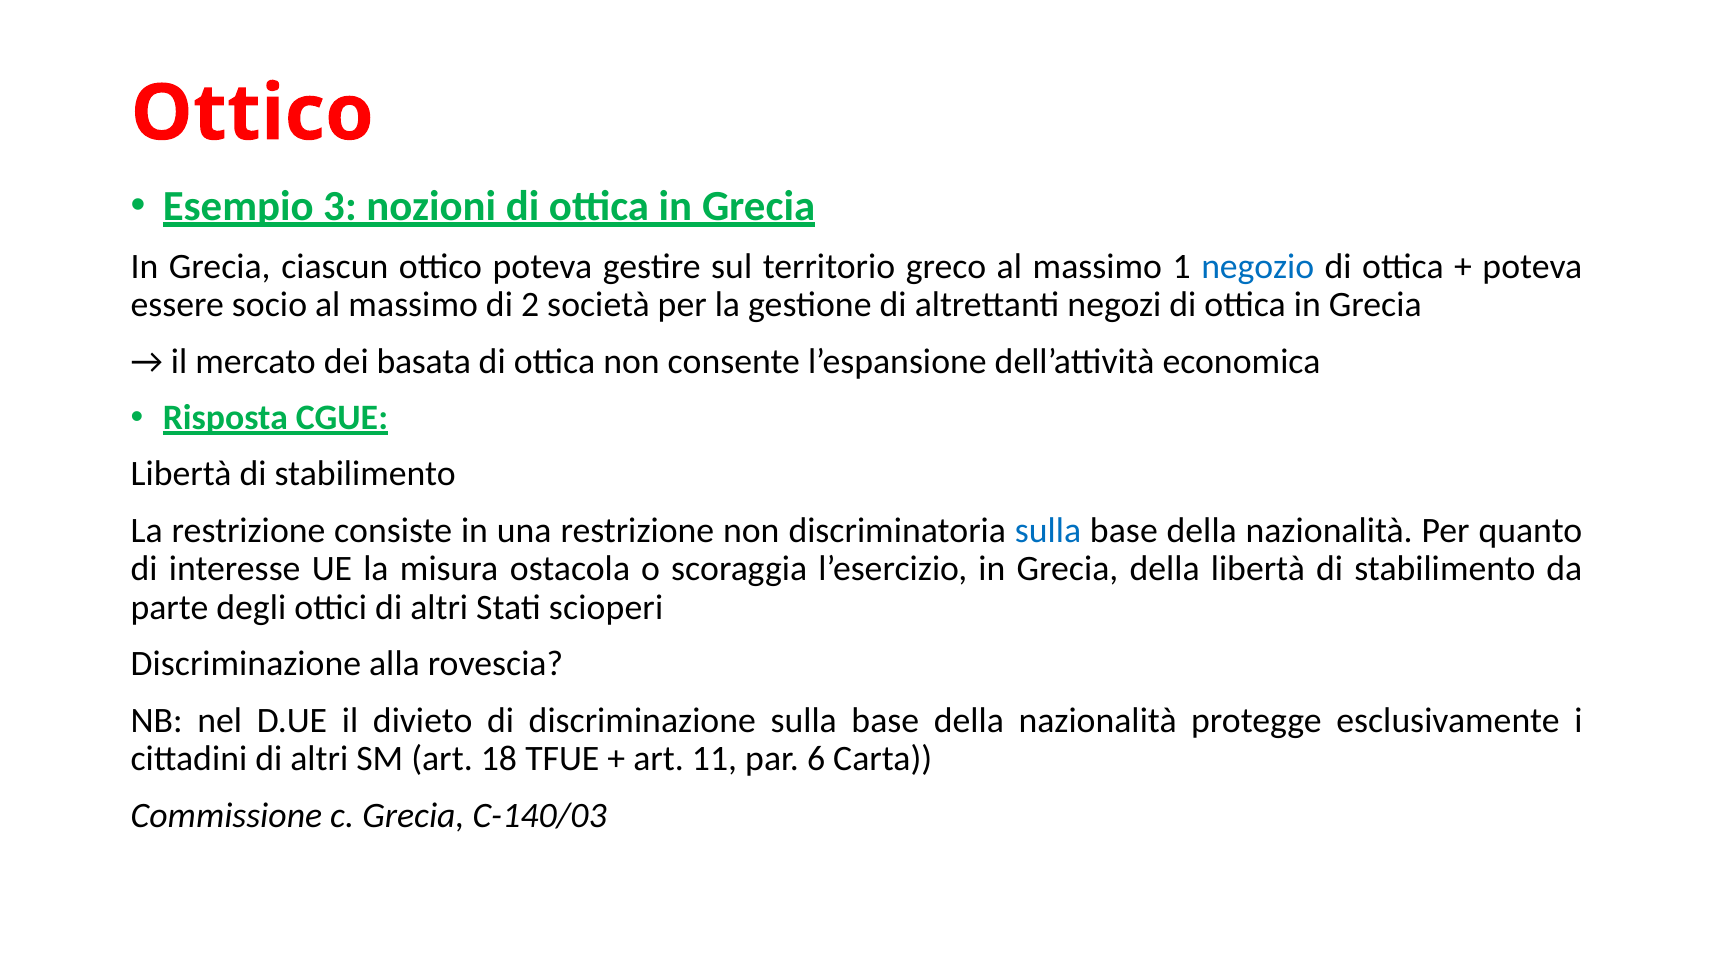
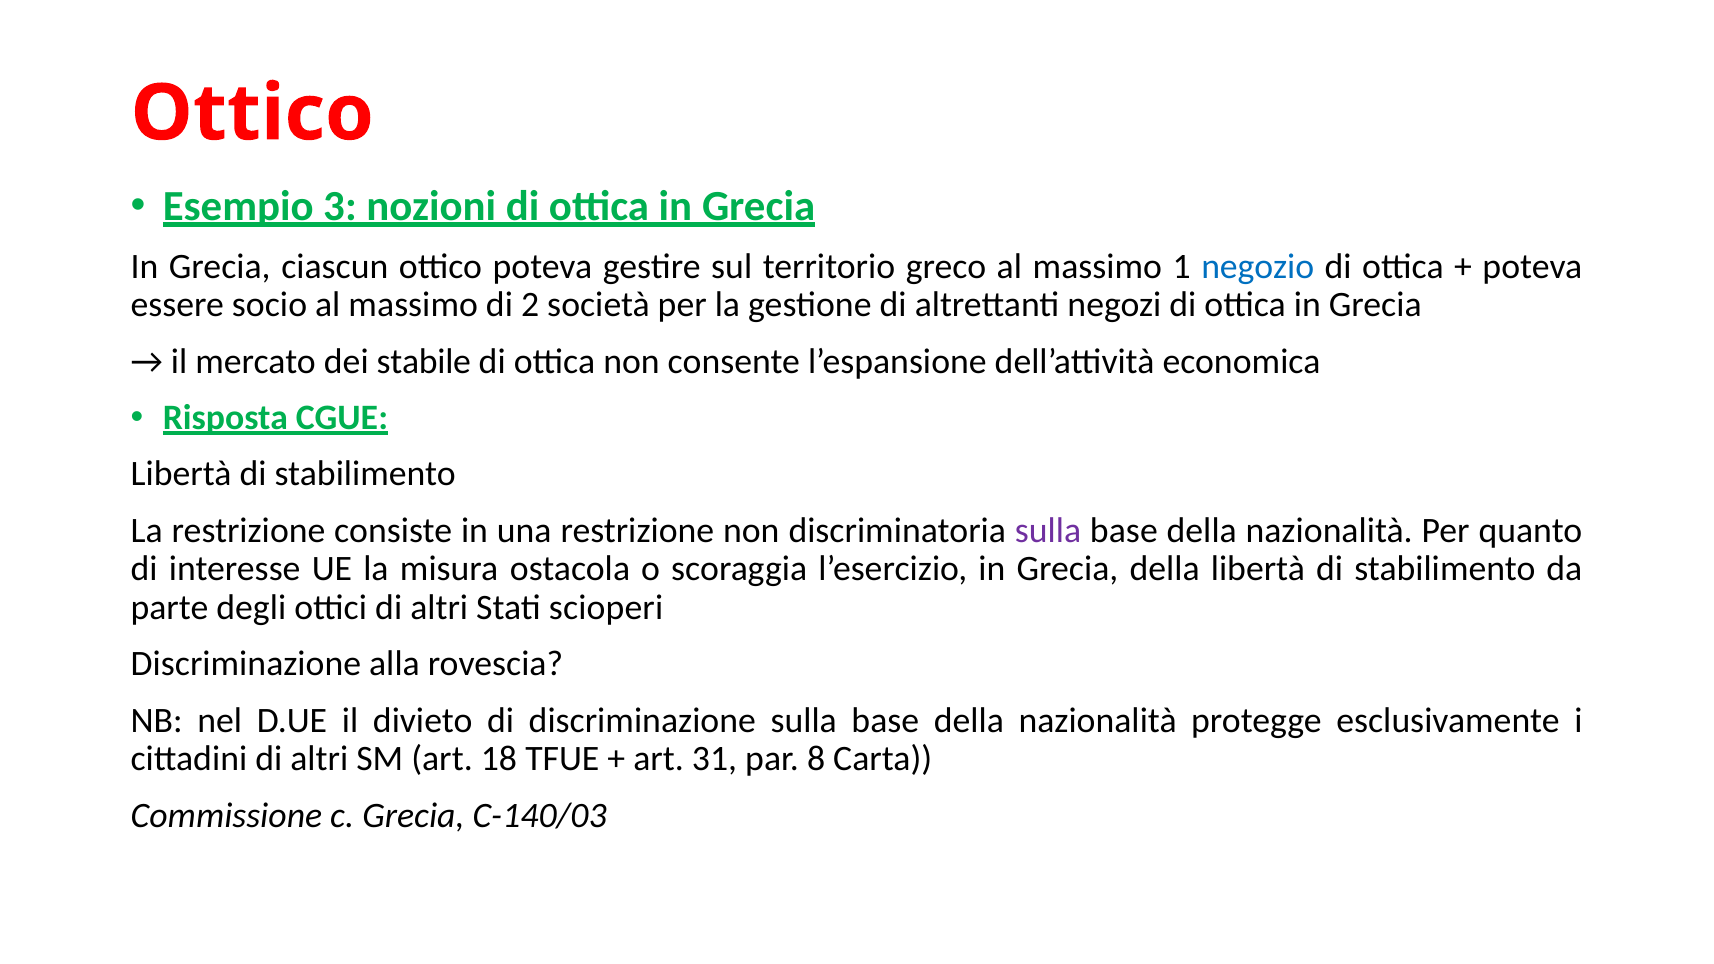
basata: basata -> stabile (424, 361)
sulla colour: blue -> purple (1048, 531)
11: 11 -> 31 (714, 759)
6: 6 -> 8 (816, 759)
